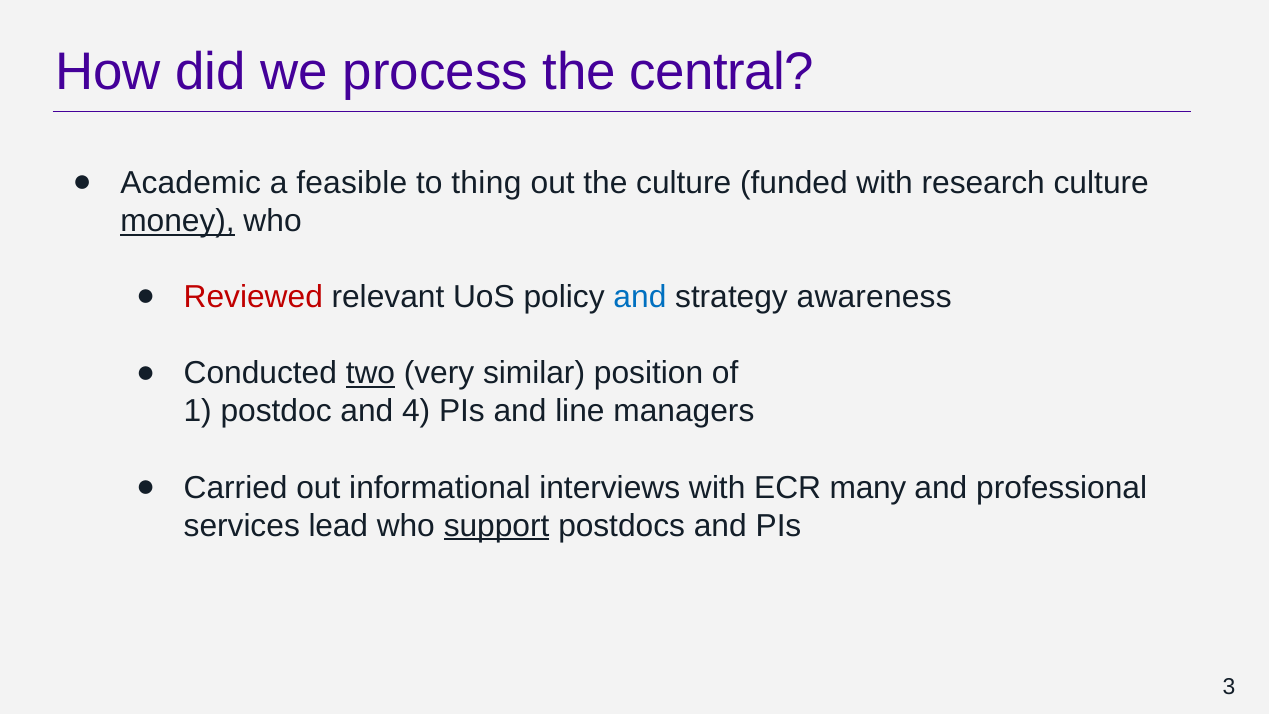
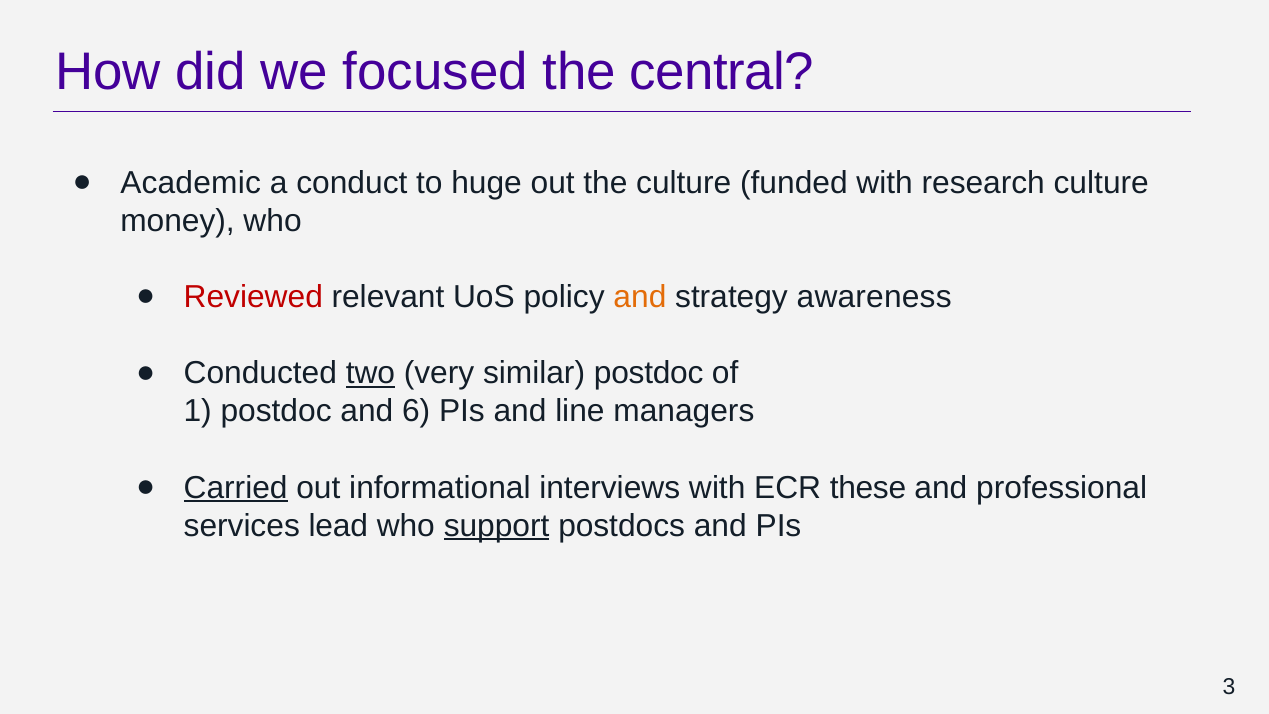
process: process -> focused (435, 72)
feasible: feasible -> conduct (352, 183)
thing: thing -> huge (487, 183)
money underline: present -> none (178, 221)
and colour: blue -> orange (640, 297)
similar position: position -> postdoc (649, 373)
4: 4 -> 6 (416, 411)
Carried underline: none -> present (236, 487)
many: many -> these (868, 487)
